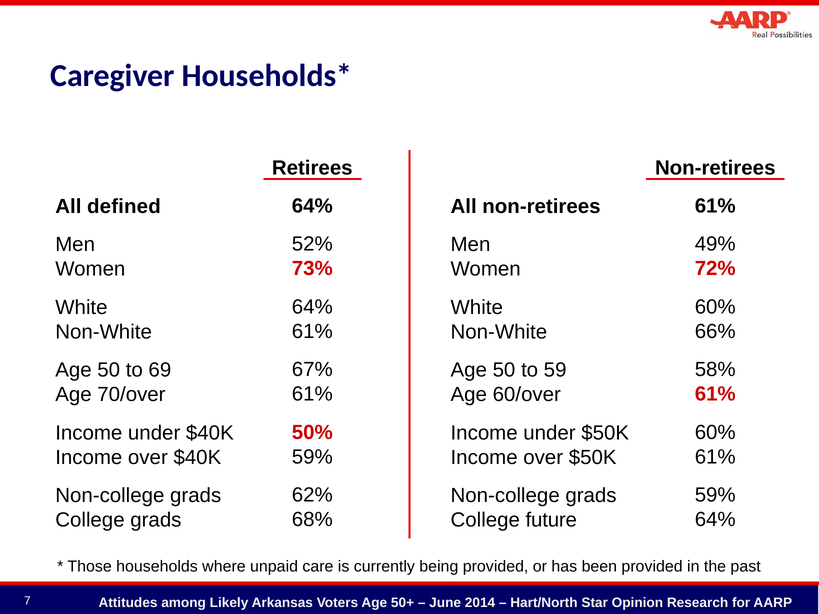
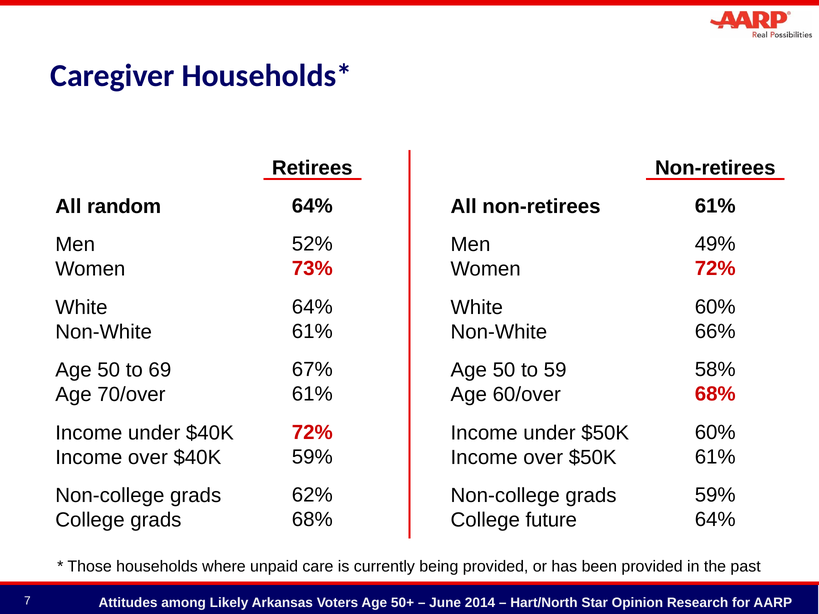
defined: defined -> random (124, 206)
61%: 61% -> 68% (715, 394)
50%: 50% -> 72% (312, 433)
